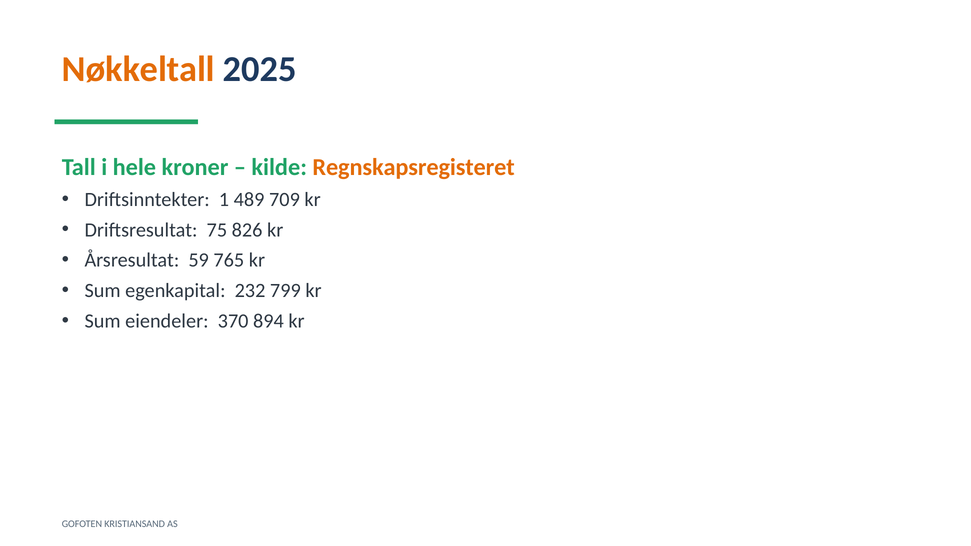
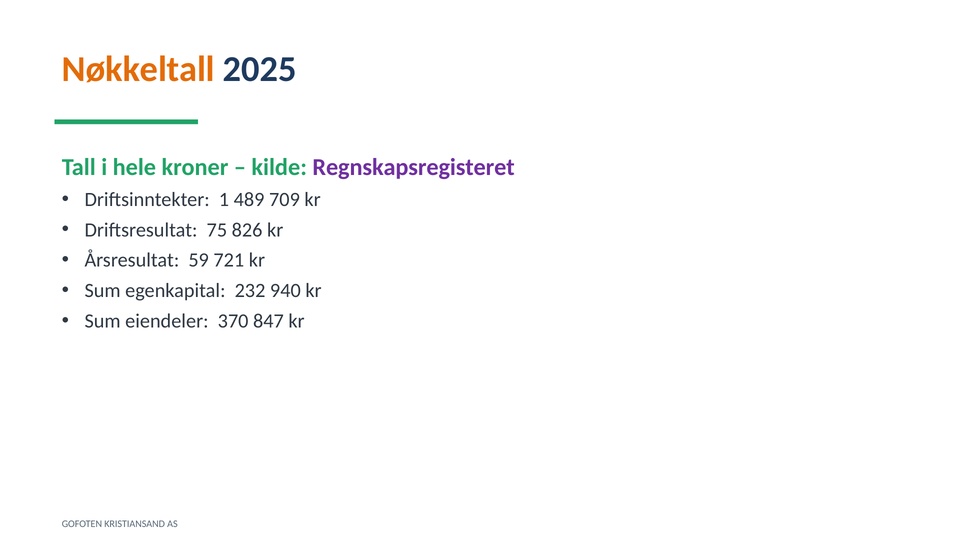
Regnskapsregisteret colour: orange -> purple (414, 167)
765: 765 -> 721 (229, 260)
799: 799 -> 940 (285, 291)
894: 894 -> 847 (268, 321)
